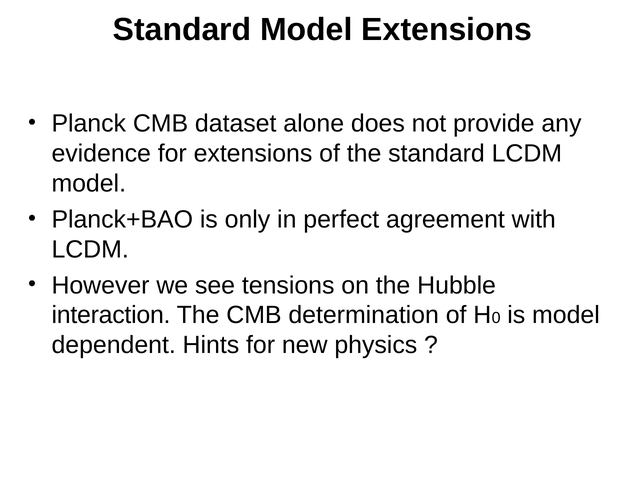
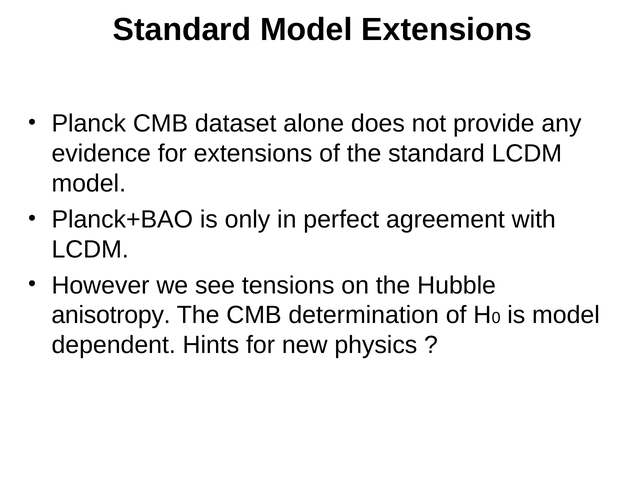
interaction: interaction -> anisotropy (111, 315)
